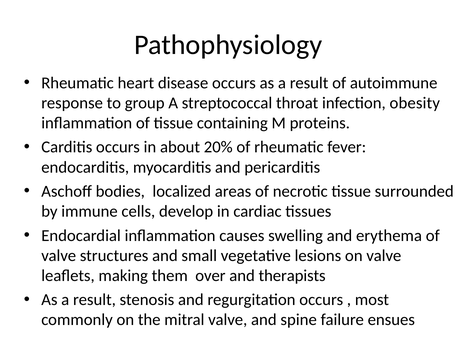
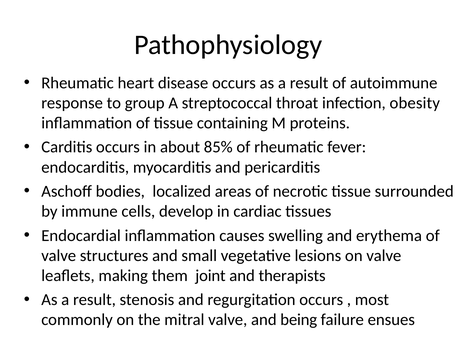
20%: 20% -> 85% (218, 147)
over: over -> joint (210, 276)
spine: spine -> being (299, 320)
